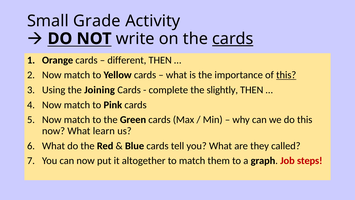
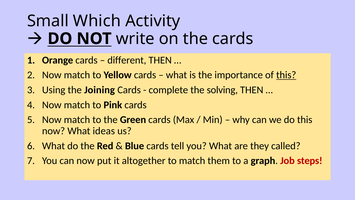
Grade: Grade -> Which (97, 21)
cards underline: present -> none (233, 39)
slightly: slightly -> solving (222, 90)
learn: learn -> ideas (104, 131)
